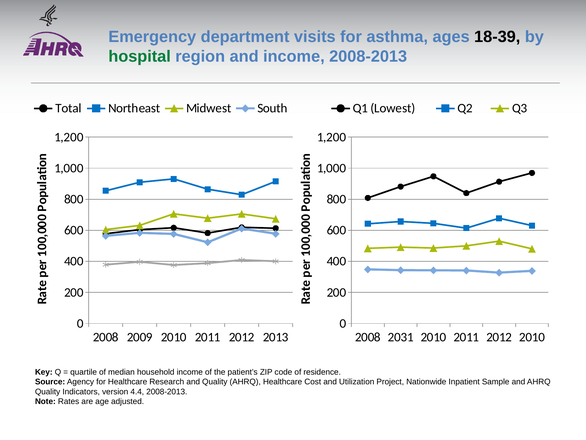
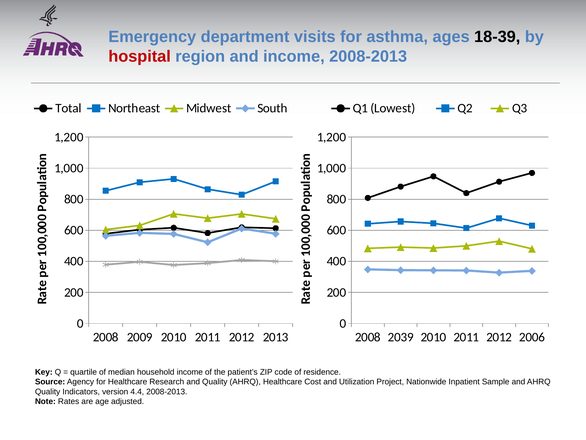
hospital colour: green -> red (140, 56)
2031: 2031 -> 2039 (401, 337)
2012 2010: 2010 -> 2006 (532, 337)
